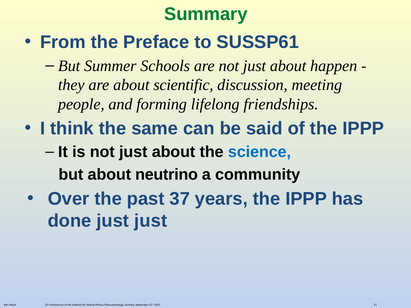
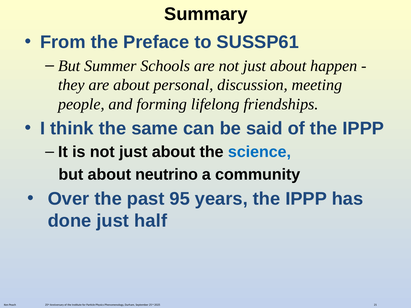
Summary colour: green -> black (206, 14)
scientific: scientific -> personal (183, 85)
37: 37 -> 95 (180, 199)
just just: just -> half (151, 221)
